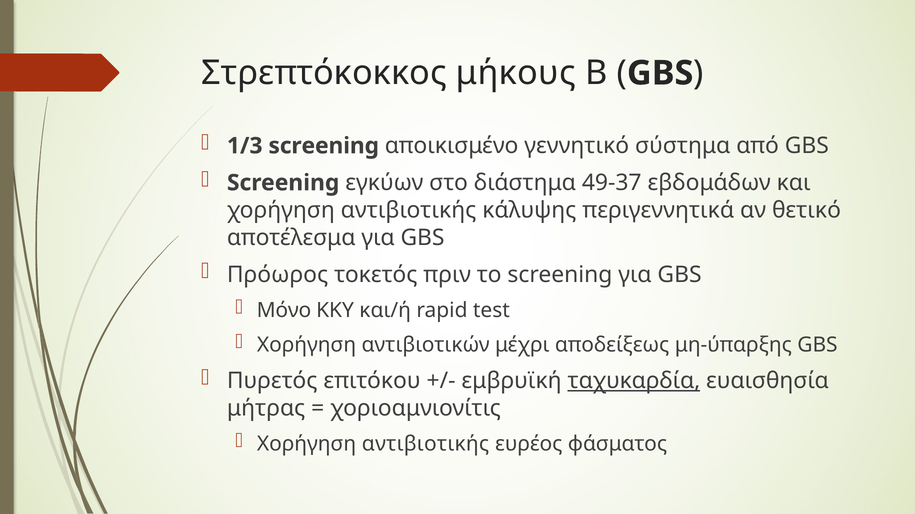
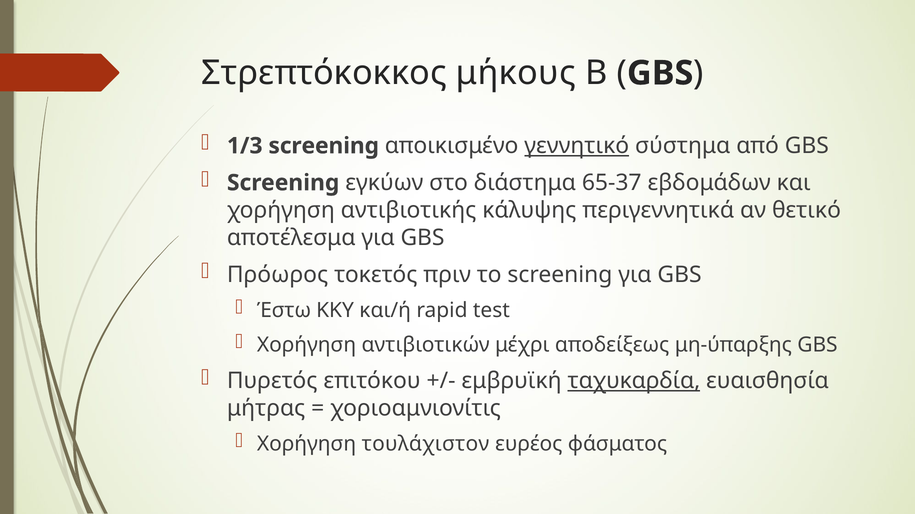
γεννητικό underline: none -> present (577, 146)
49-37: 49-37 -> 65-37 (612, 183)
Μόνο: Μόνο -> Έστω (284, 311)
αντιβιοτικής: αντιβιοτικής -> τουλάχιστον (426, 444)
